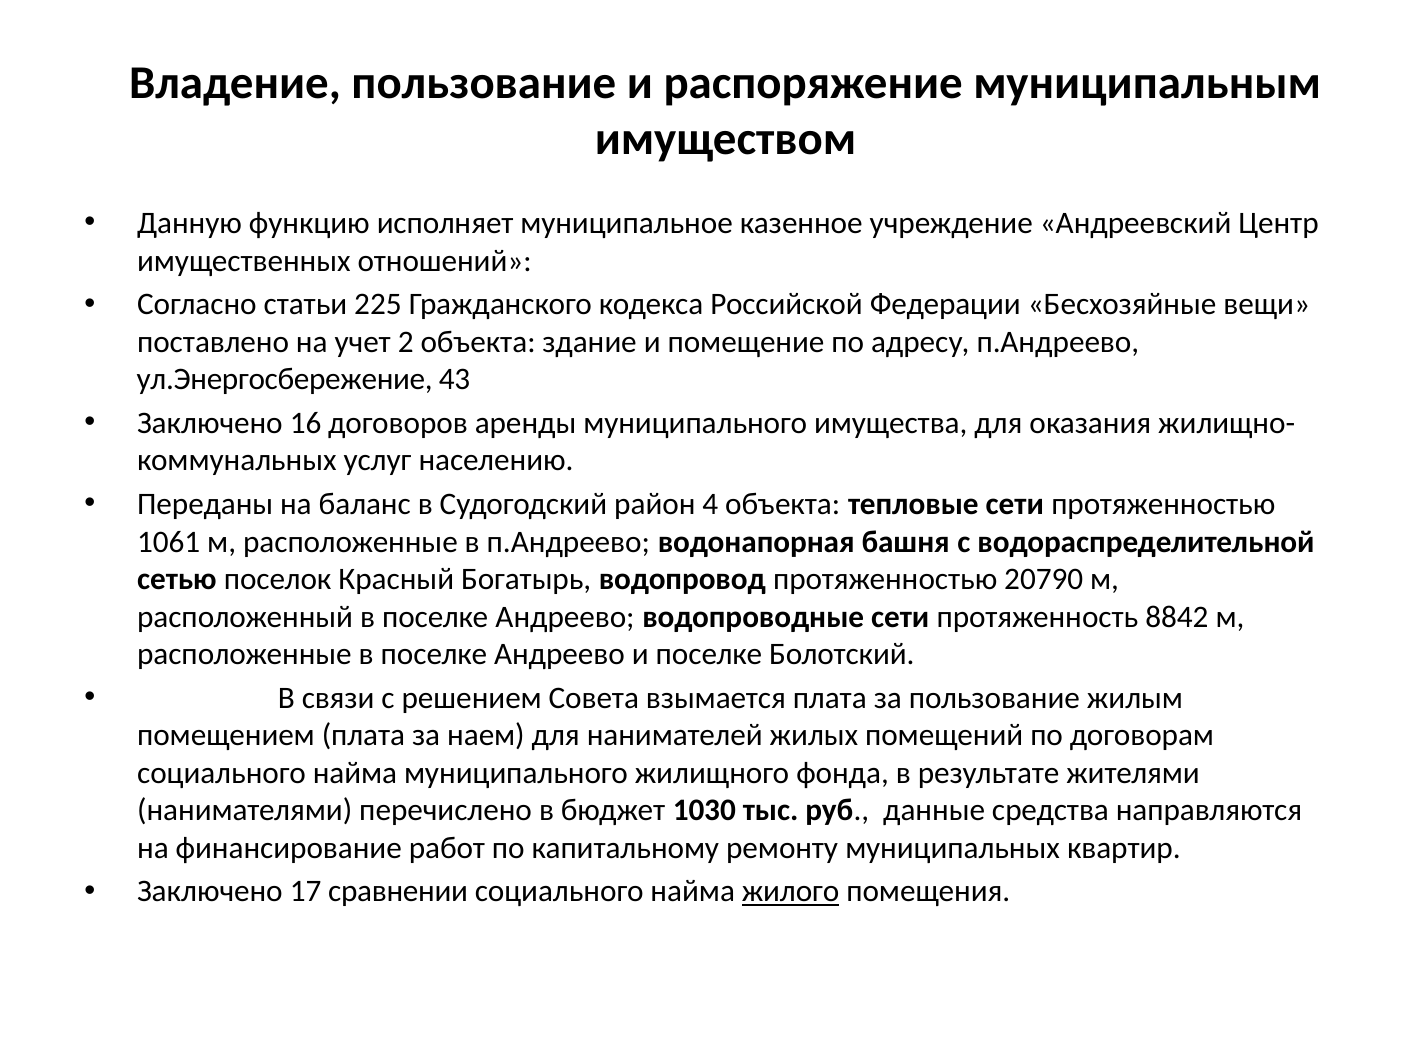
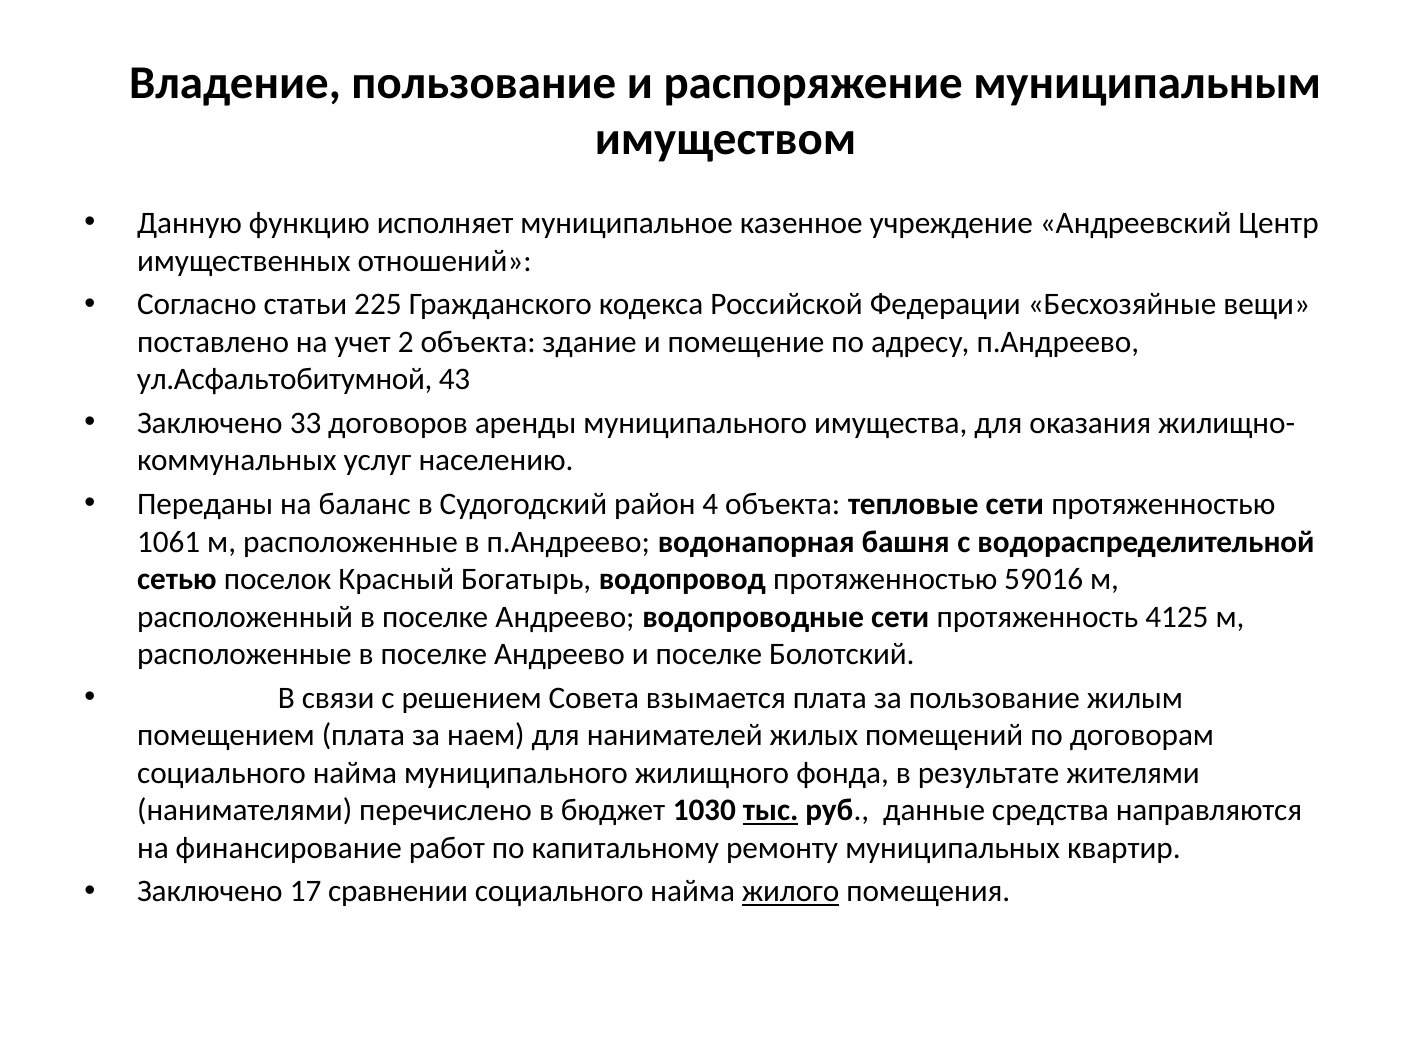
ул.Энергосбережение: ул.Энергосбережение -> ул.Асфальтобитумной (285, 379)
16: 16 -> 33 (306, 423)
20790: 20790 -> 59016 (1044, 579)
8842: 8842 -> 4125 (1177, 616)
тыс underline: none -> present (771, 810)
